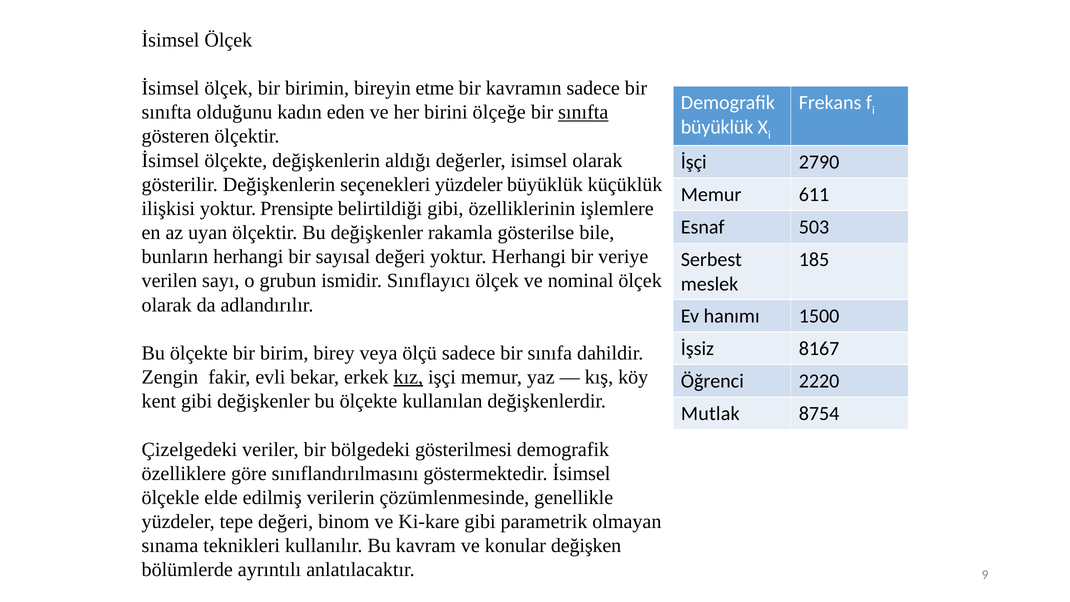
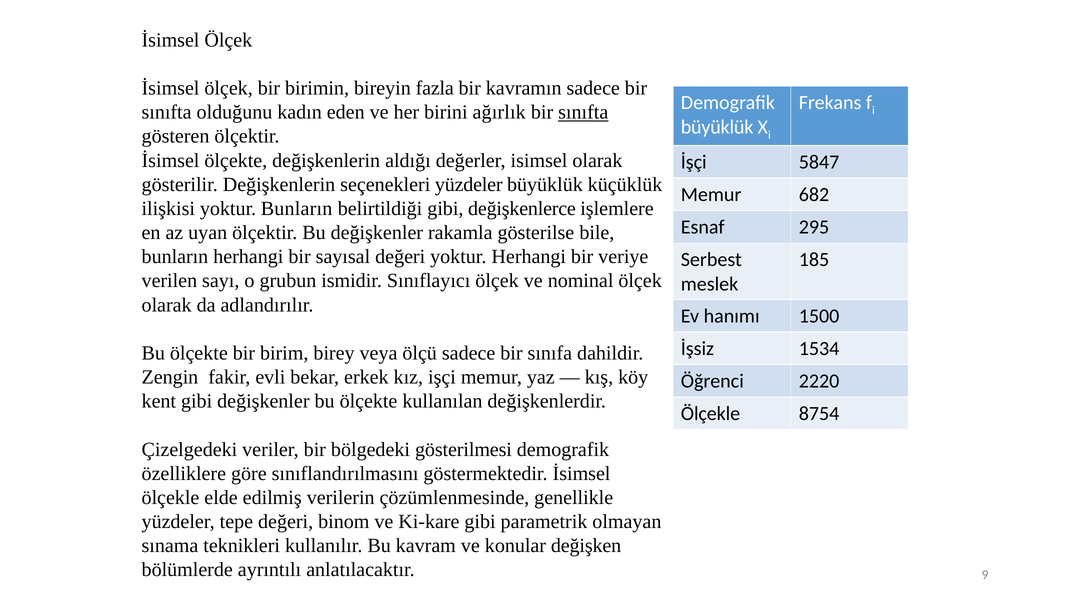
etme: etme -> fazla (435, 88)
ölçeğe: ölçeğe -> ağırlık (499, 112)
2790: 2790 -> 5847 (819, 162)
611: 611 -> 682 (814, 195)
yoktur Prensipte: Prensipte -> Bunların (297, 209)
özelliklerinin: özelliklerinin -> değişkenlerce (522, 209)
503: 503 -> 295 (814, 227)
8167: 8167 -> 1534 (819, 348)
kız underline: present -> none (408, 377)
Mutlak: Mutlak -> Ölçekle (710, 414)
